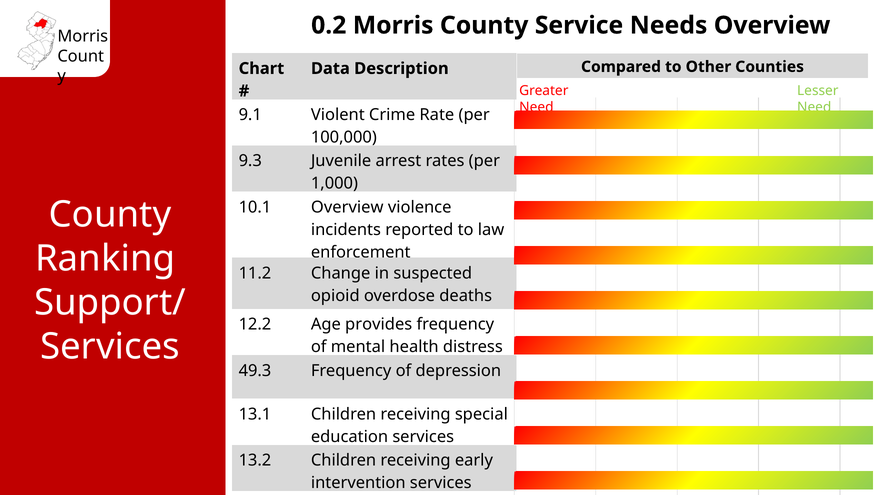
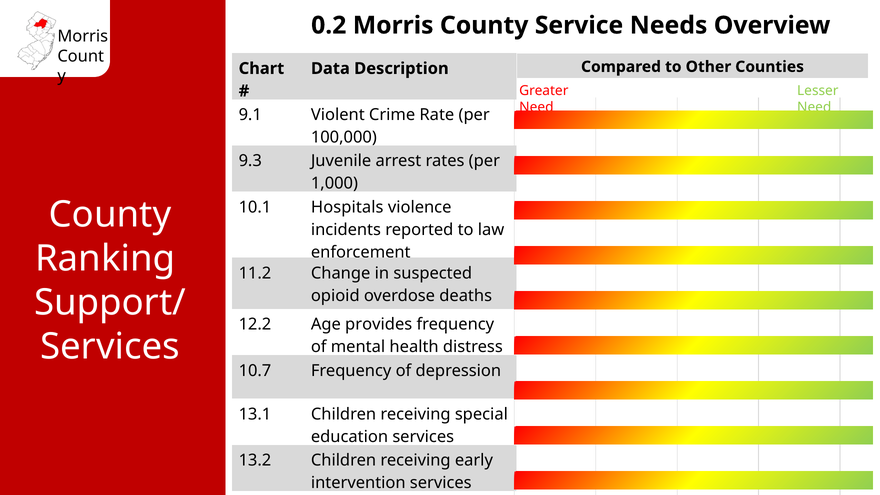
10.1 Overview: Overview -> Hospitals (347, 207)
49.3: 49.3 -> 10.7 (255, 371)
